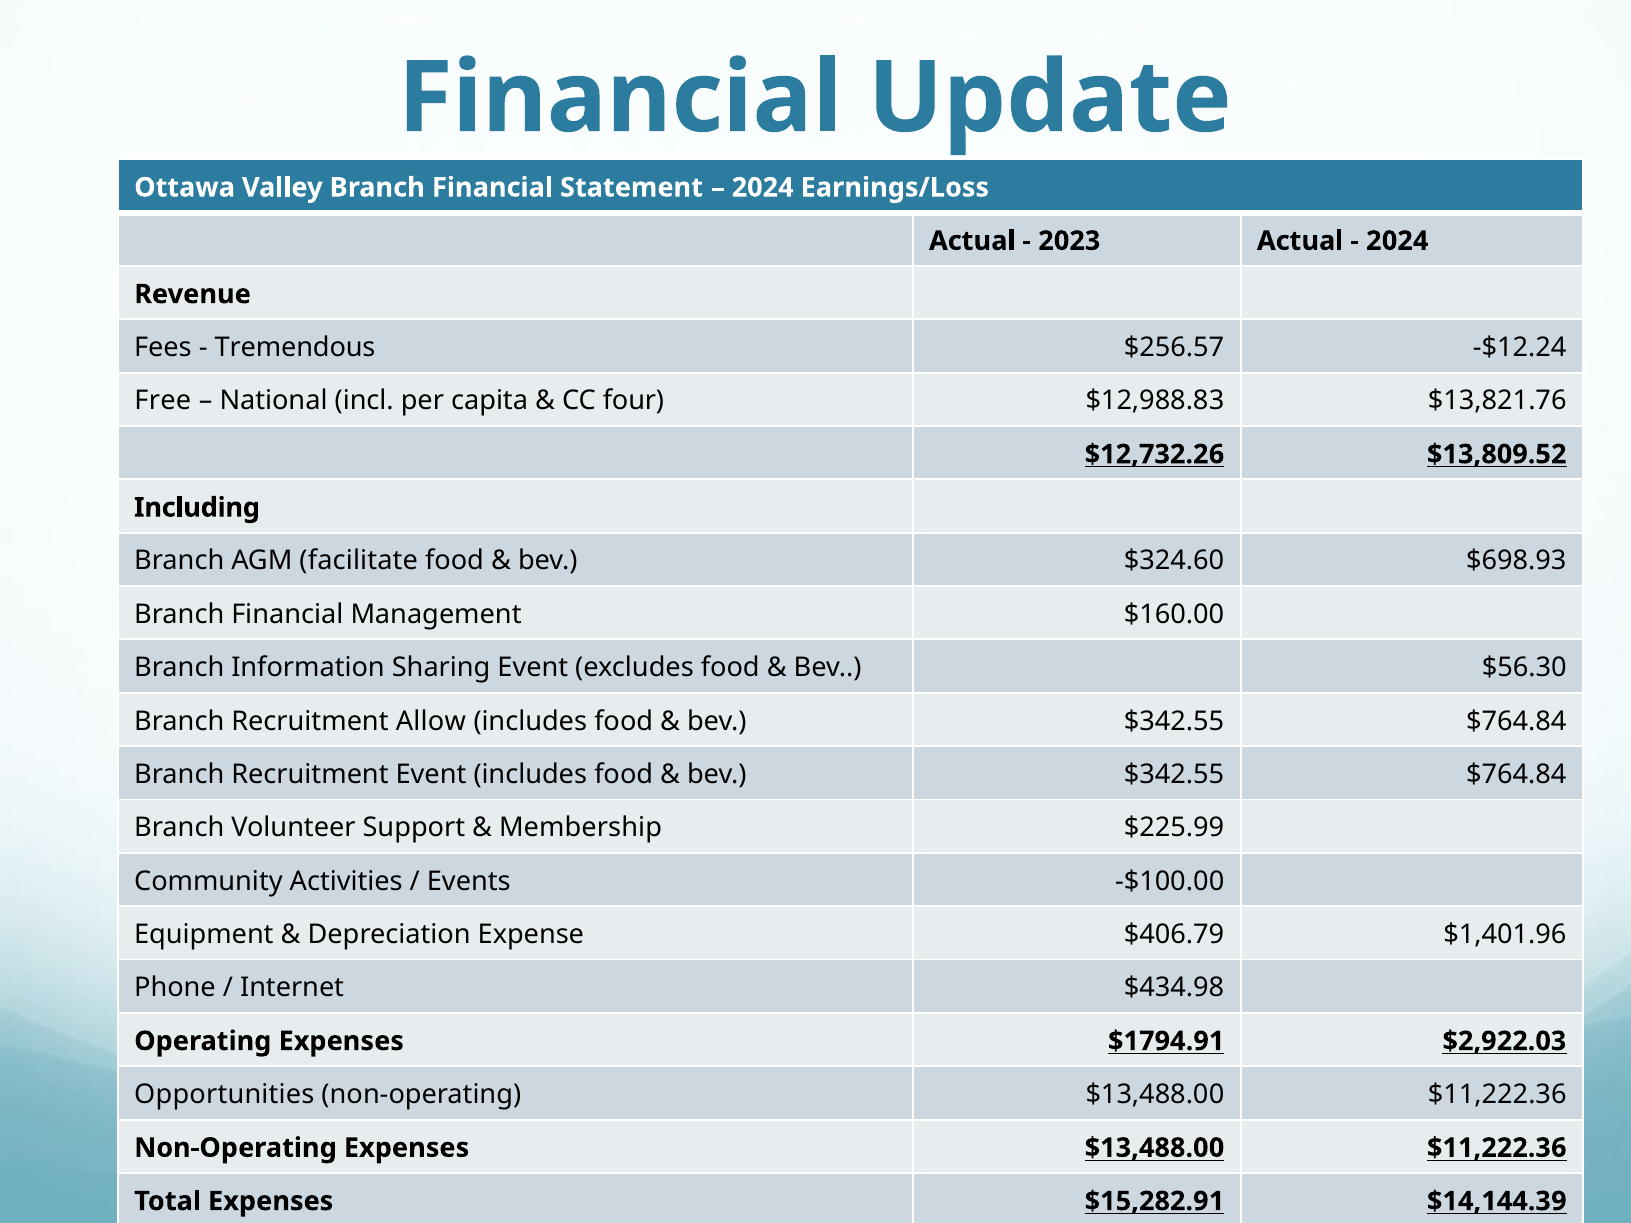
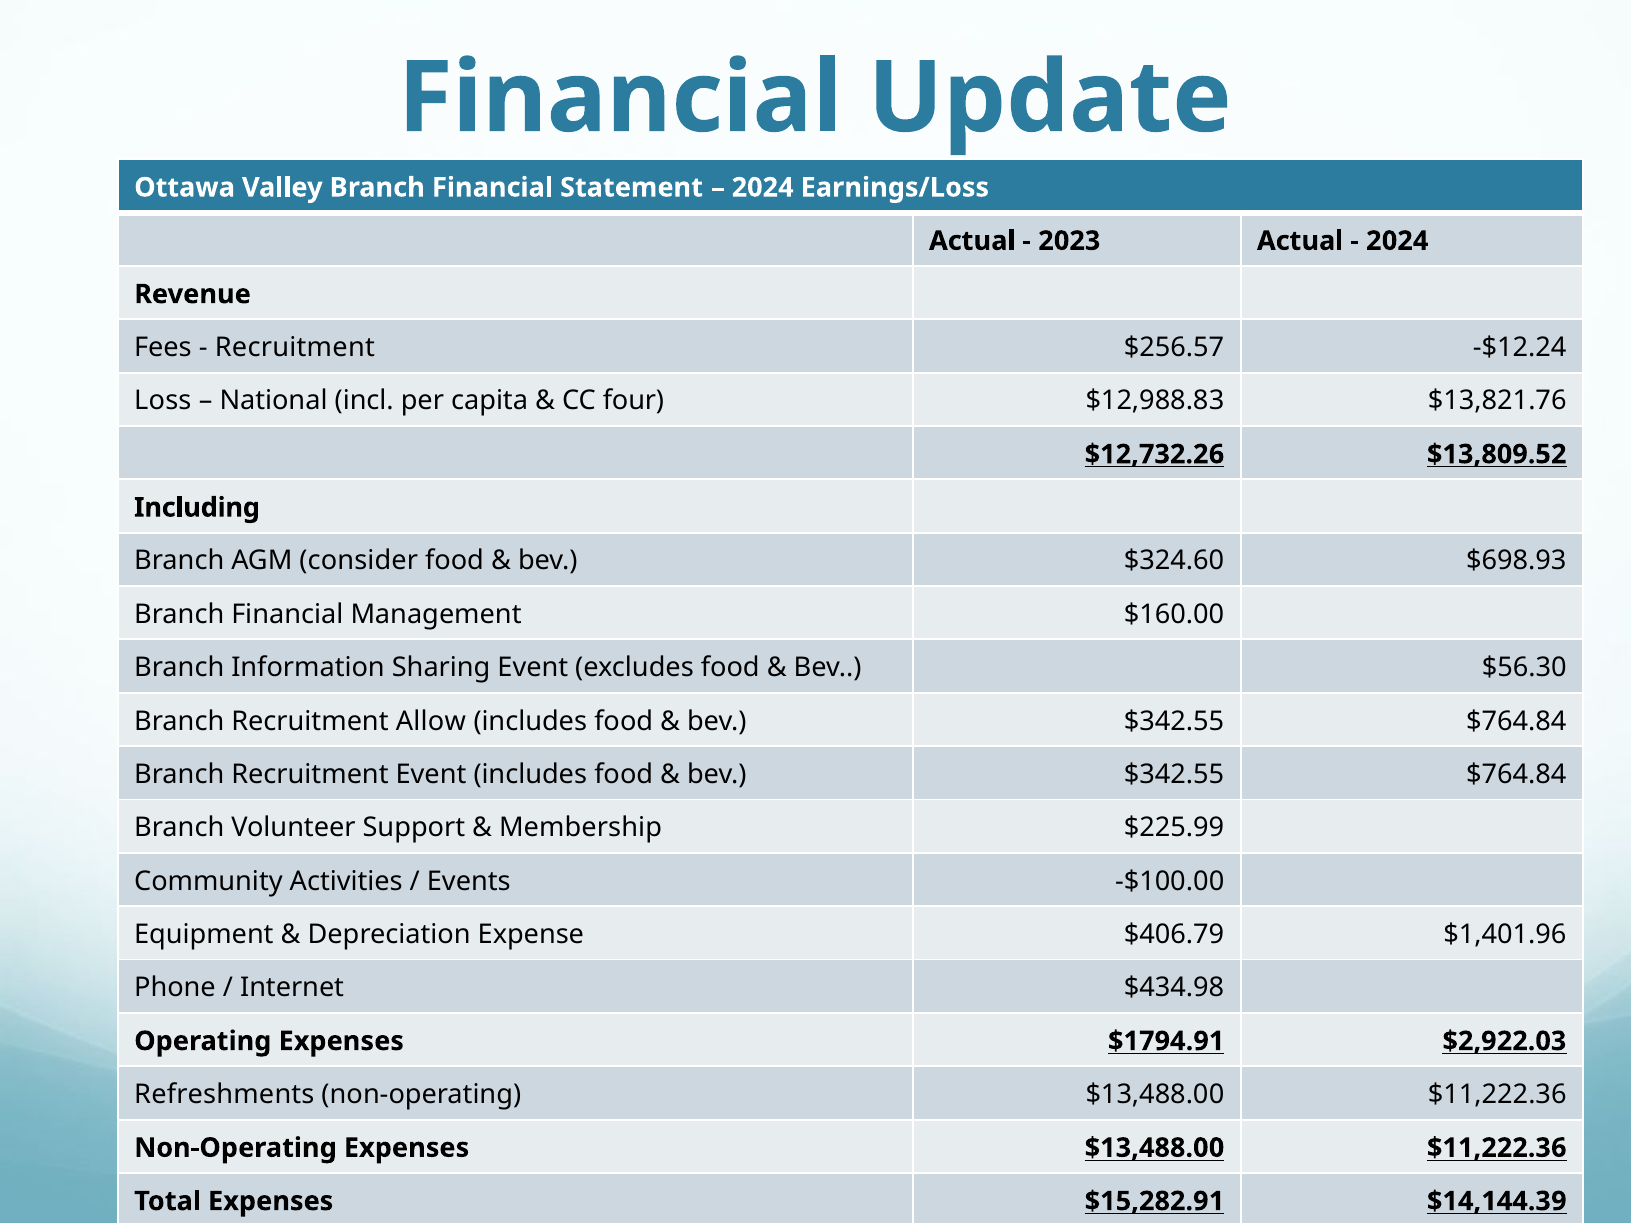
Tremendous: Tremendous -> Recruitment (295, 348)
Free: Free -> Loss (163, 401)
facilitate: facilitate -> consider (359, 561)
Opportunities: Opportunities -> Refreshments (224, 1095)
